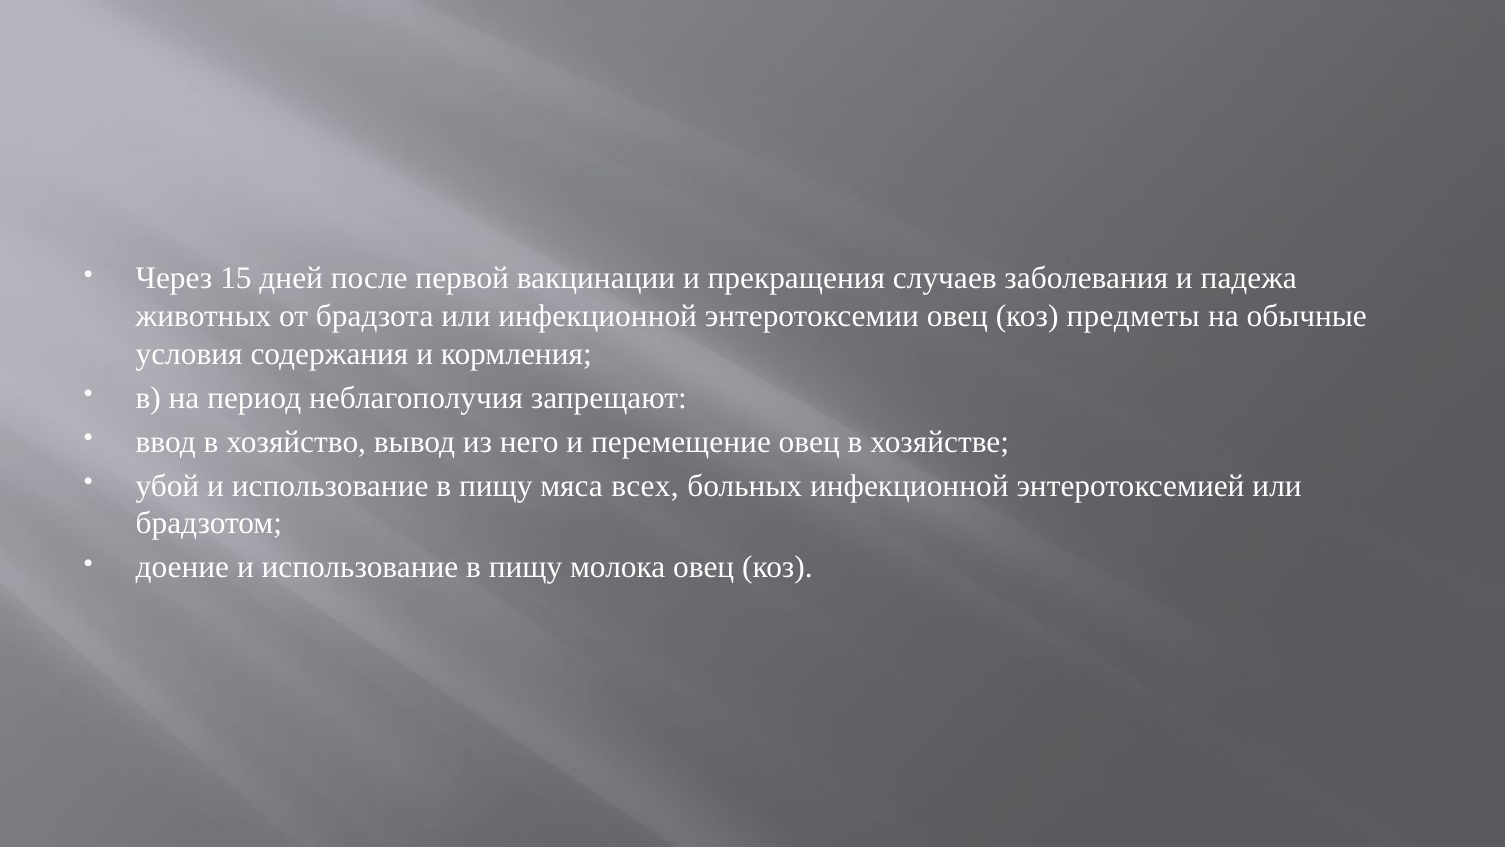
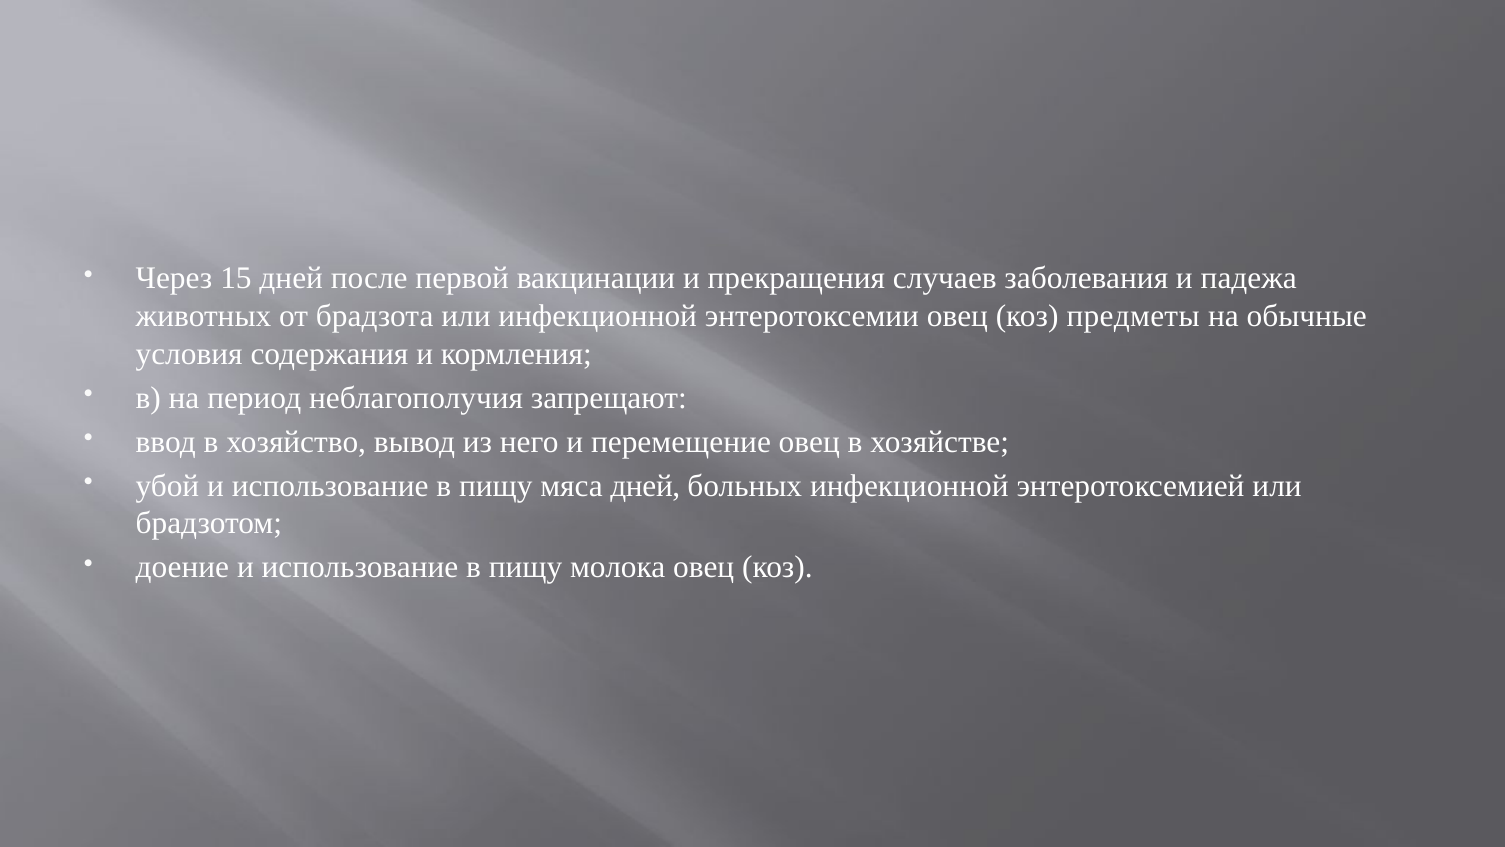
мяса всех: всех -> дней (645, 486)
